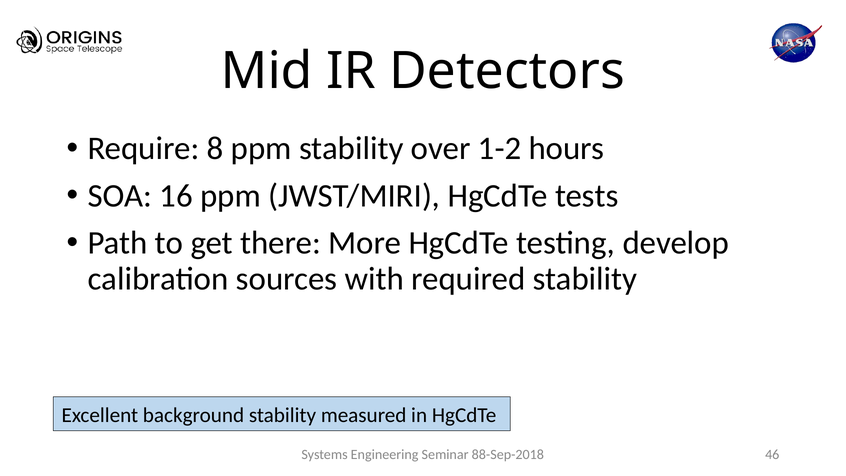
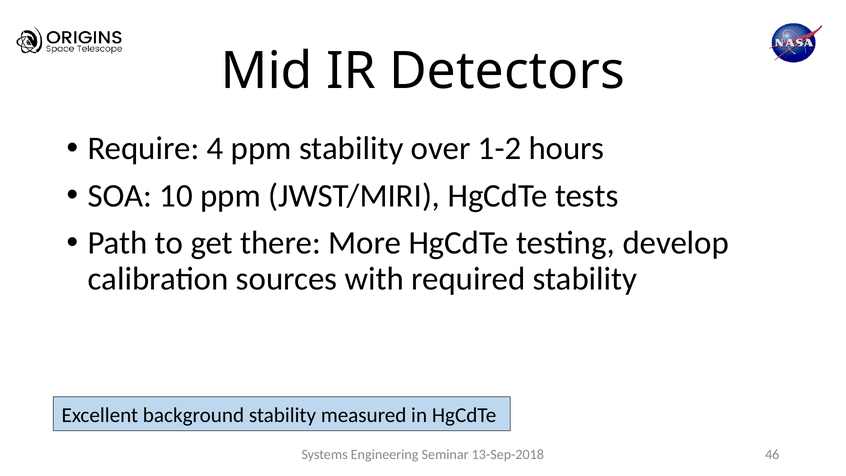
8: 8 -> 4 (215, 148)
16: 16 -> 10 (176, 196)
88-Sep-2018: 88-Sep-2018 -> 13-Sep-2018 (508, 455)
